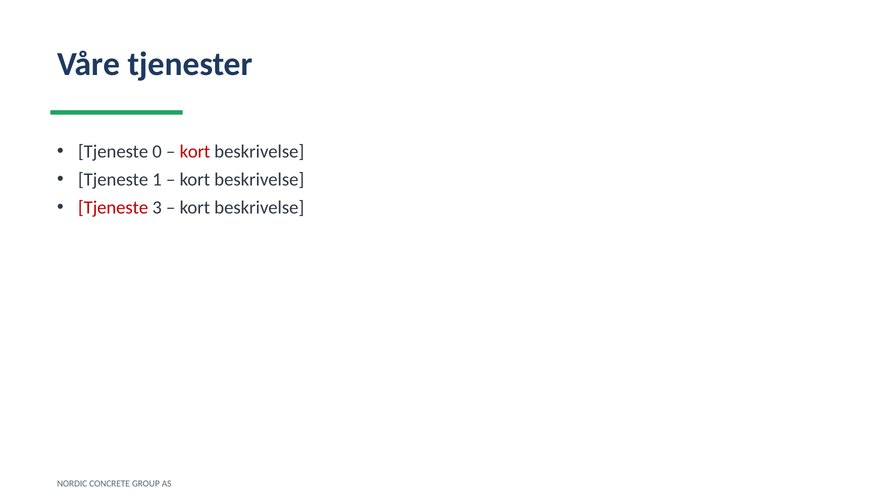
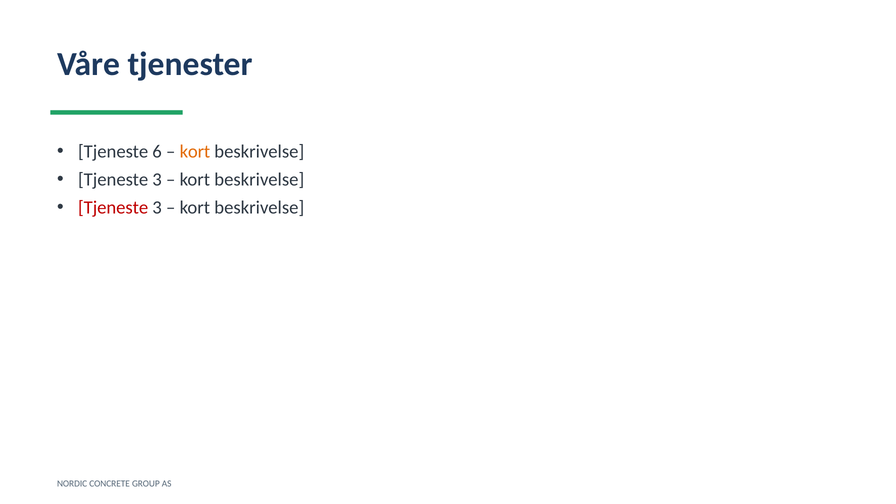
0: 0 -> 6 (157, 152)
kort colour: red -> orange (195, 152)
1: 1 -> 3 (157, 180)
